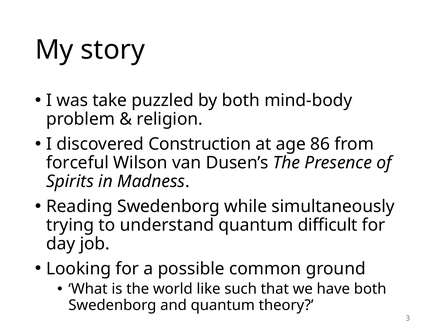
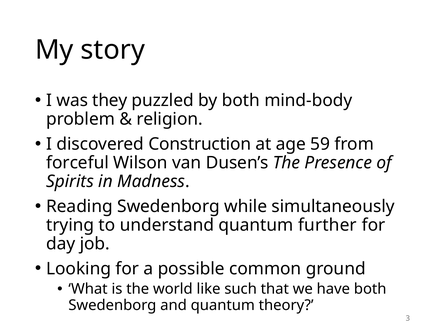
take: take -> they (110, 100)
86: 86 -> 59 (320, 144)
difficult: difficult -> further (327, 225)
